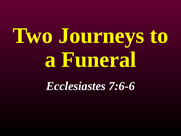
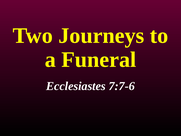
7:6-6: 7:6-6 -> 7:7-6 (122, 86)
